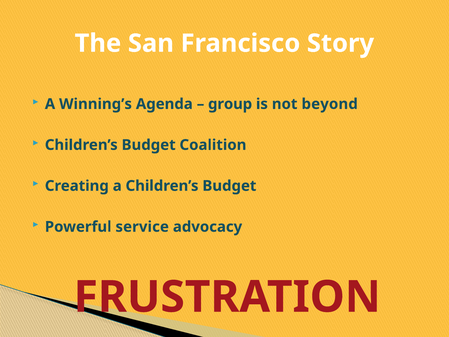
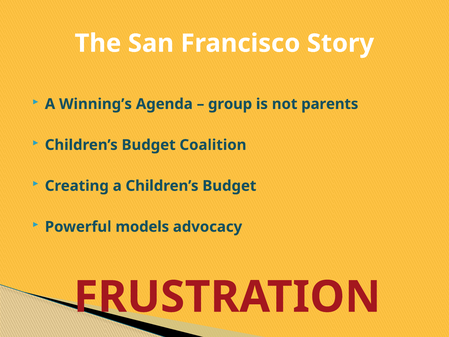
beyond: beyond -> parents (330, 104)
service: service -> models (142, 227)
